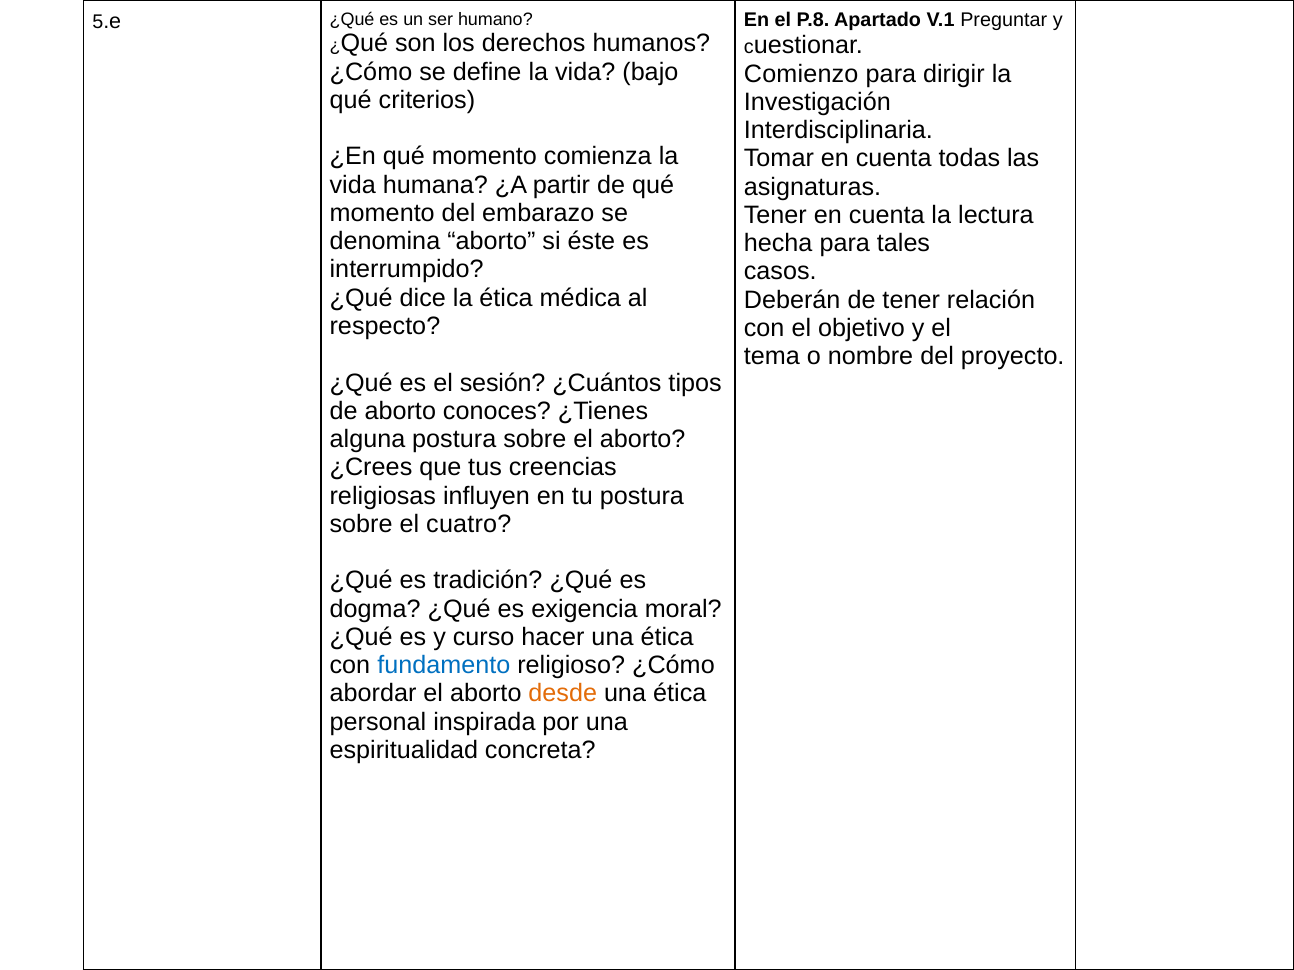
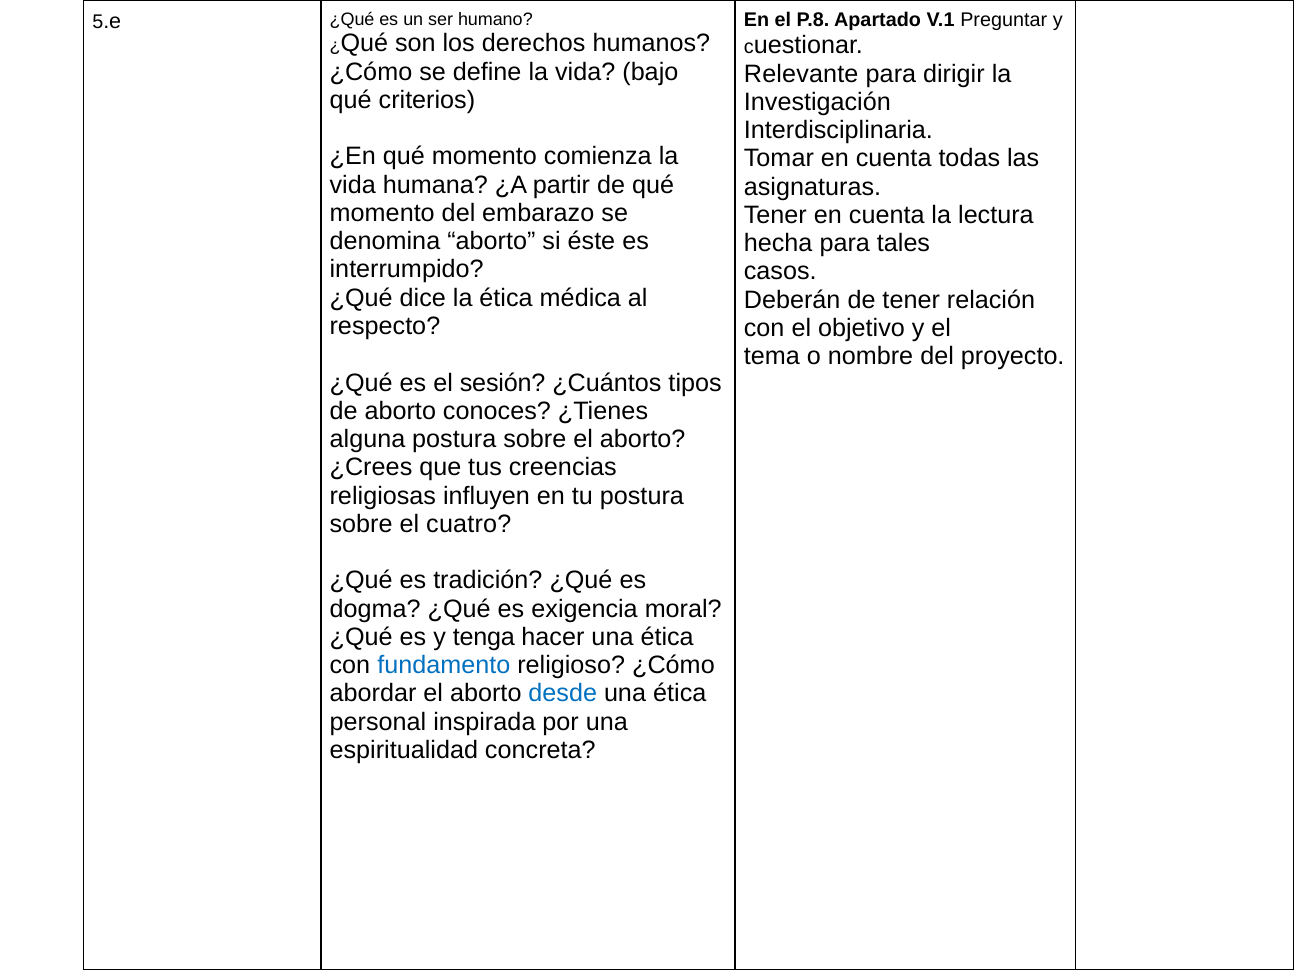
Comienzo: Comienzo -> Relevante (801, 74)
curso: curso -> tenga (484, 637)
desde colour: orange -> blue (563, 694)
